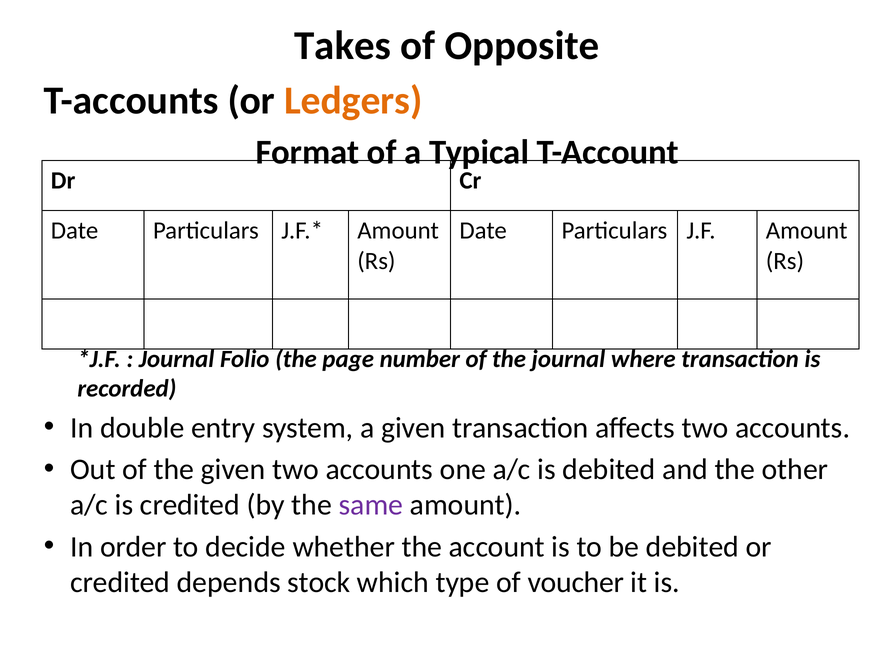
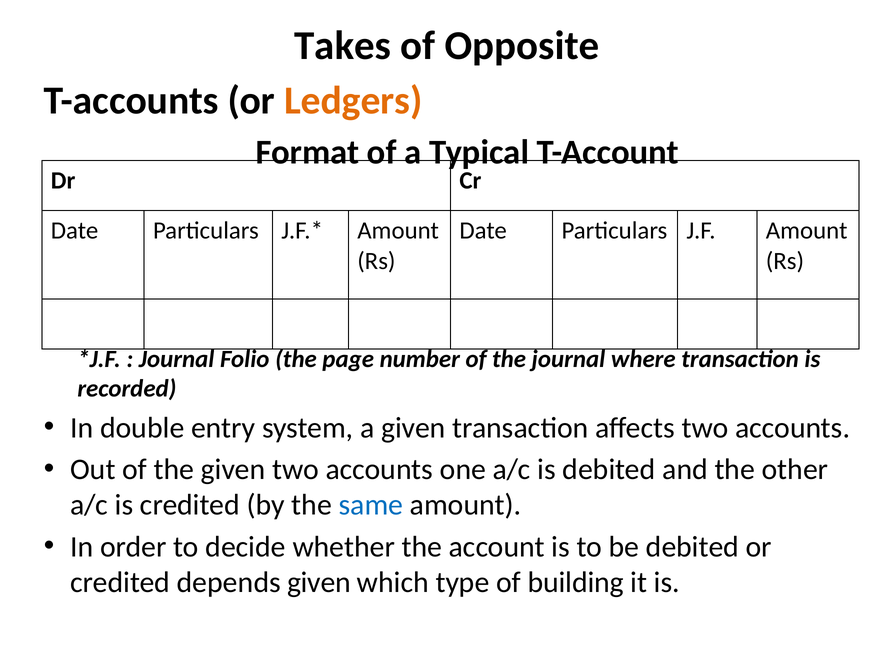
same colour: purple -> blue (371, 506)
depends stock: stock -> given (319, 583)
voucher: voucher -> building (576, 583)
